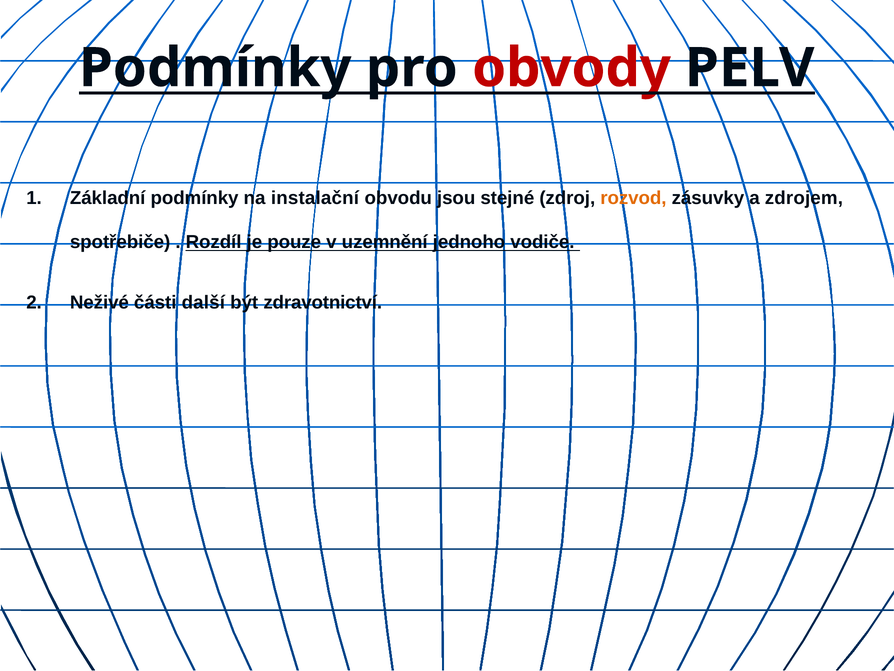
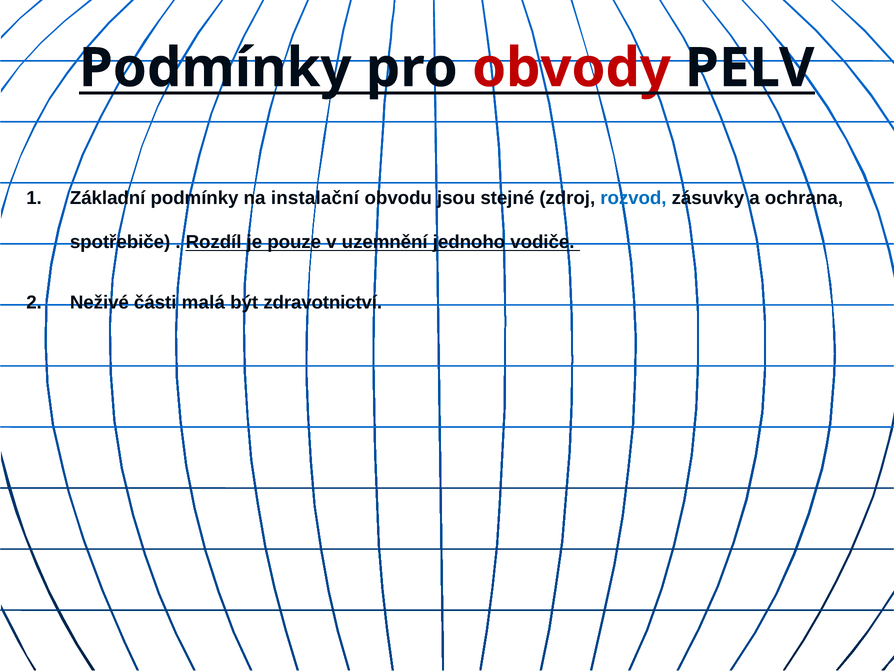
rozvod colour: orange -> blue (633, 198)
zdrojem: zdrojem -> ochrana (804, 198)
další: další -> malá (203, 302)
